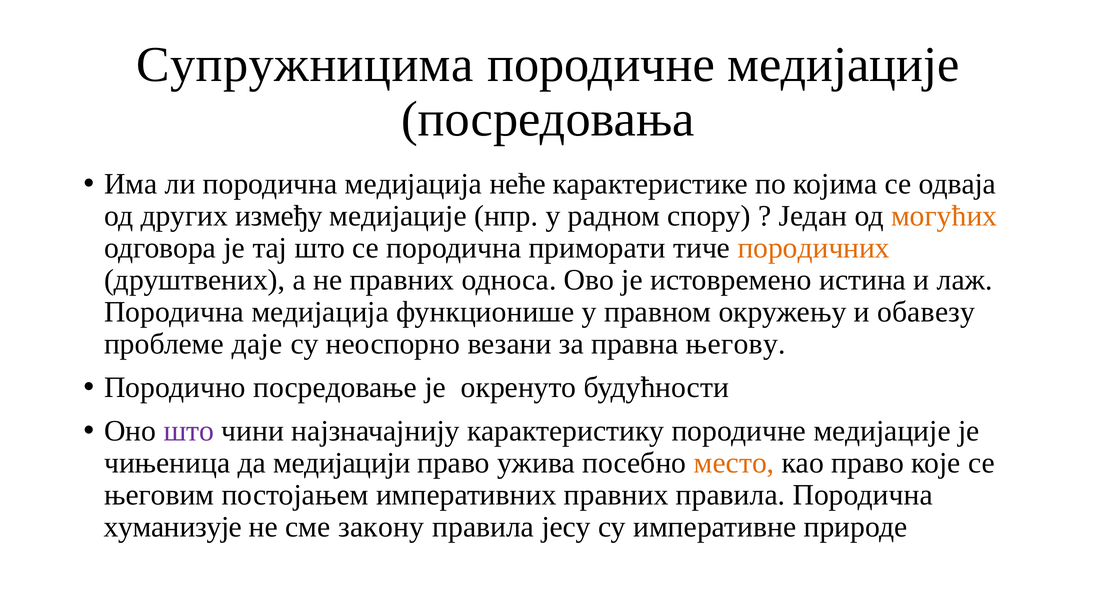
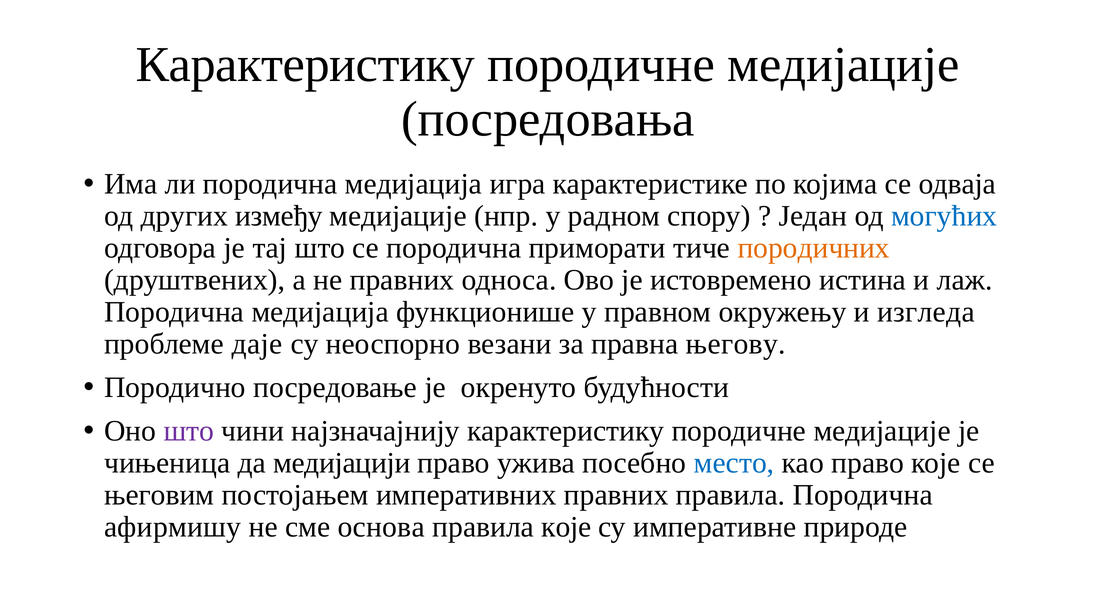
Супружницима: Супружницима -> Карактеристику (305, 65)
неће: неће -> игра (518, 184)
могућих colour: orange -> blue (944, 216)
обавезу: обавезу -> изгледа (926, 312)
место colour: orange -> blue (734, 463)
хуманизује: хуманизује -> афирмишу (173, 527)
закону: закону -> основа (381, 527)
правила јесу: јесу -> које (566, 527)
